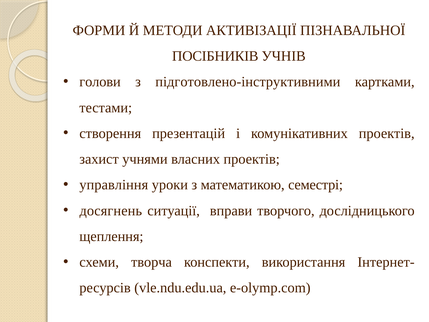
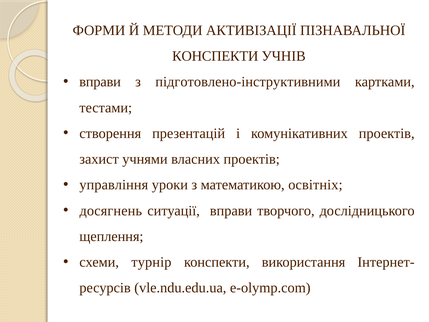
ПОСІБНИКІВ: ПОСІБНИКІВ -> КОНСПЕКТИ (215, 56)
голови: голови -> вправи (100, 82)
семестрі: семестрі -> освітніх (315, 185)
творча: творча -> турнір (151, 262)
